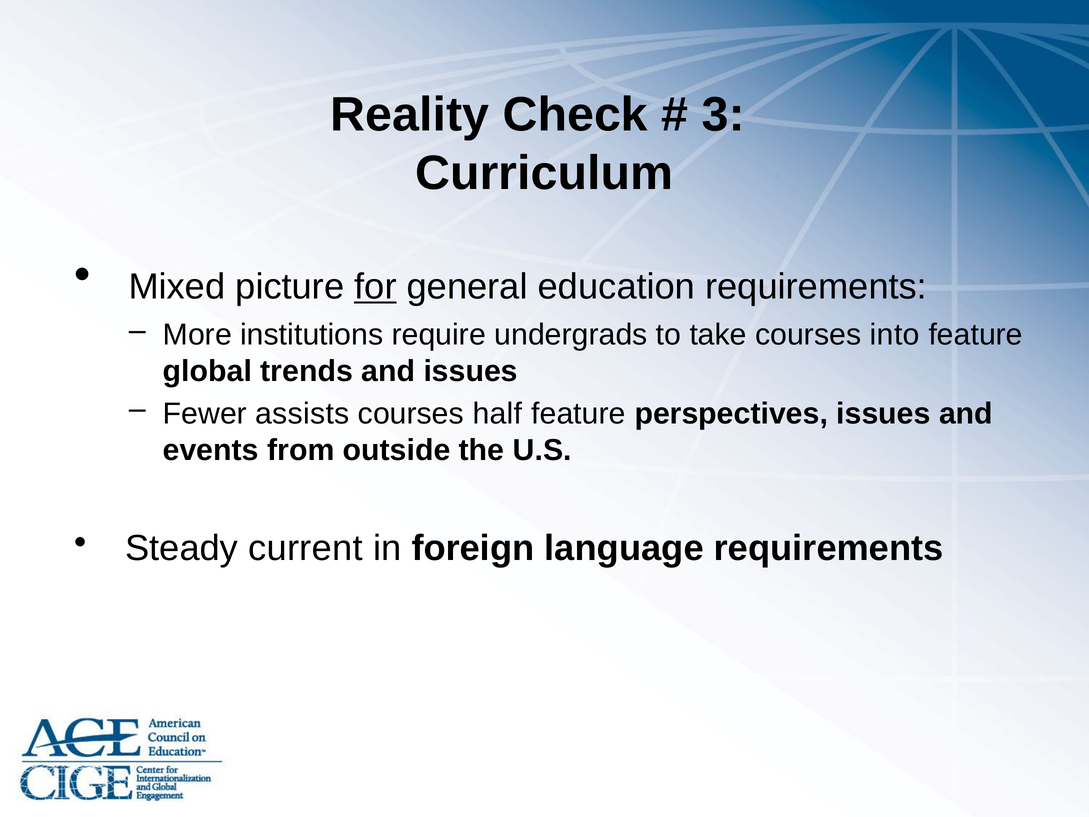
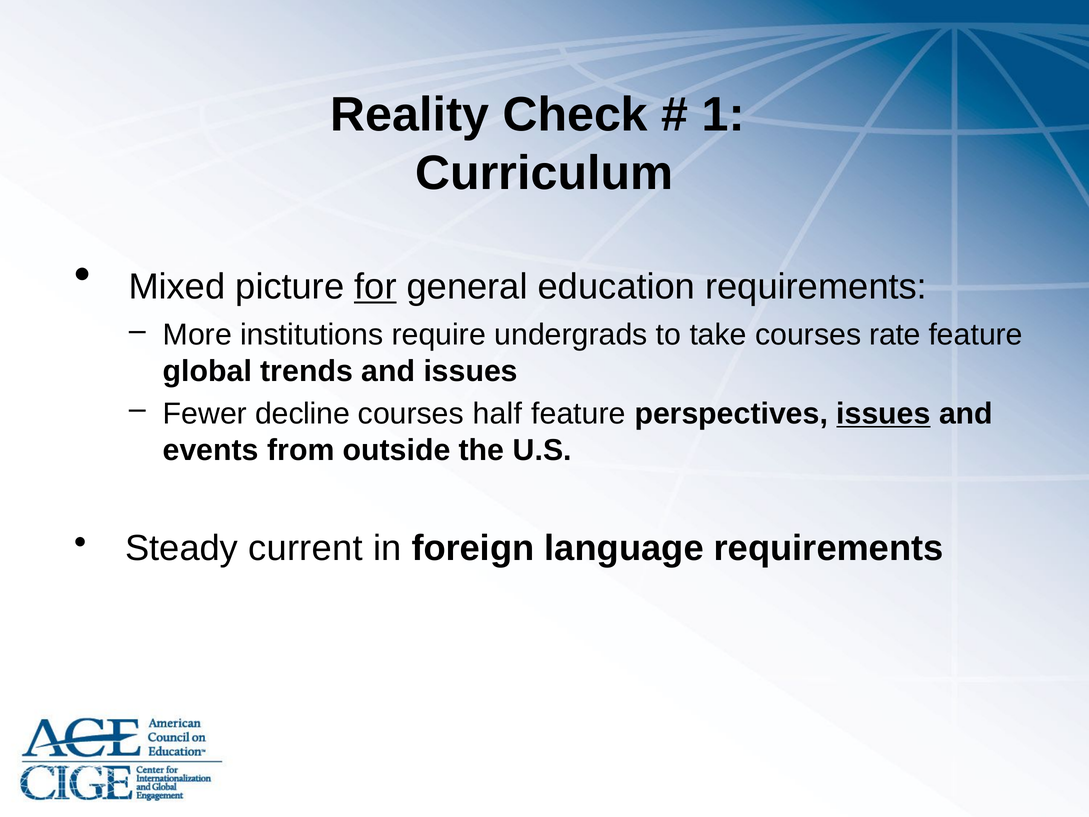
3: 3 -> 1 (723, 115)
into: into -> rate (895, 335)
assists: assists -> decline (303, 414)
issues underline: none -> present (883, 414)
